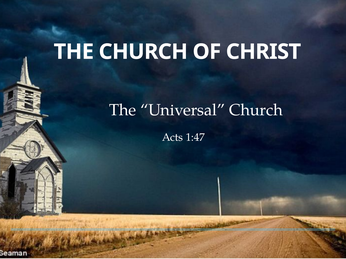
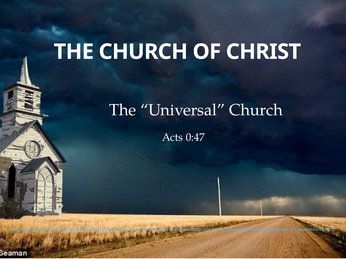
1:47: 1:47 -> 0:47 (195, 137)
